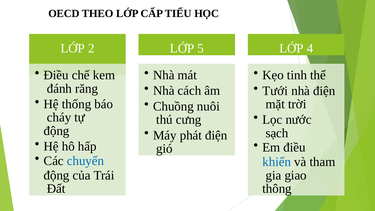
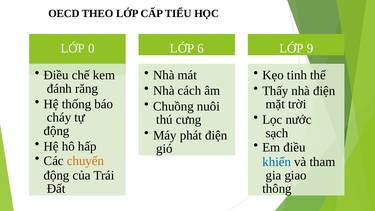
2: 2 -> 0 (91, 48)
5: 5 -> 6 (201, 48)
4: 4 -> 9 (310, 48)
Tưới: Tưới -> Thấy (275, 91)
chuyển colour: blue -> orange (85, 161)
